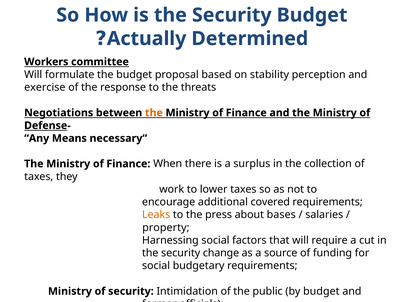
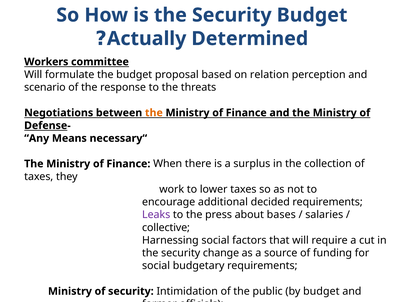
stability: stability -> relation (269, 75)
exercise: exercise -> scenario (45, 87)
covered: covered -> decided (270, 202)
Leaks colour: orange -> purple (156, 215)
property: property -> collective (166, 228)
